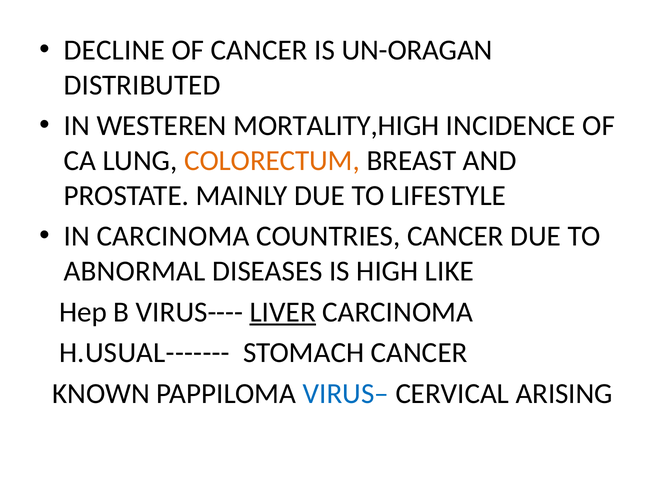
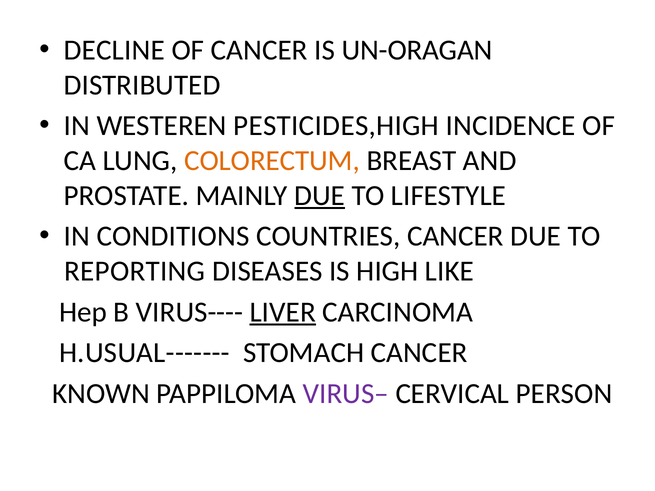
MORTALITY,HIGH: MORTALITY,HIGH -> PESTICIDES,HIGH (336, 126)
DUE underline: none -> present (320, 196)
IN CARCINOMA: CARCINOMA -> CONDITIONS (173, 236)
ABNORMAL: ABNORMAL -> REPORTING (135, 271)
VIRUS– colour: blue -> purple (346, 394)
ARISING: ARISING -> PERSON (564, 394)
